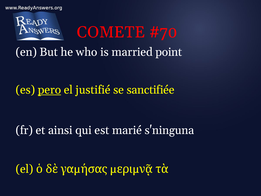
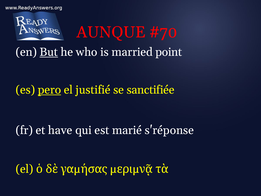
COMETE: COMETE -> AUNQUE (111, 32)
But underline: none -> present (49, 52)
ainsi: ainsi -> have (60, 130)
s'ninguna: s'ninguna -> s'réponse (169, 130)
